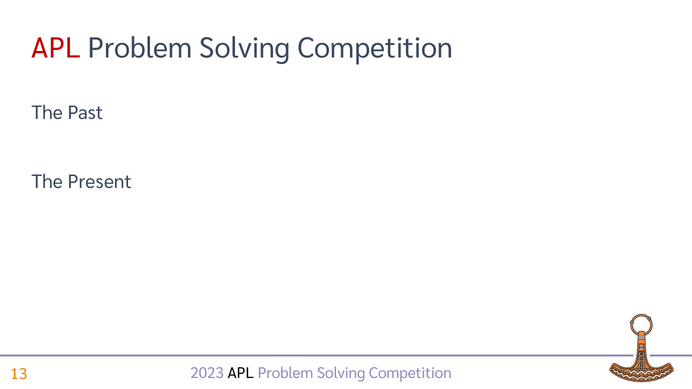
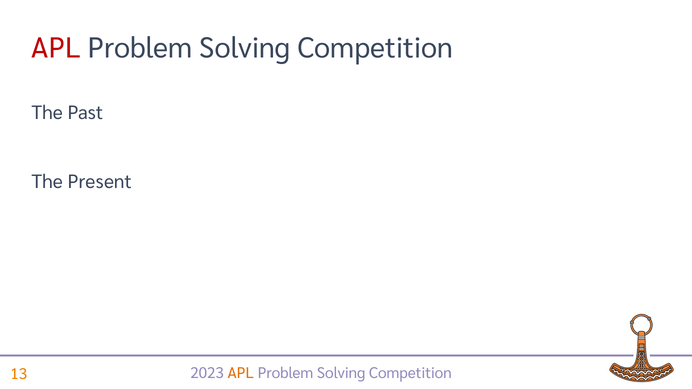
APL colour: black -> orange (241, 374)
